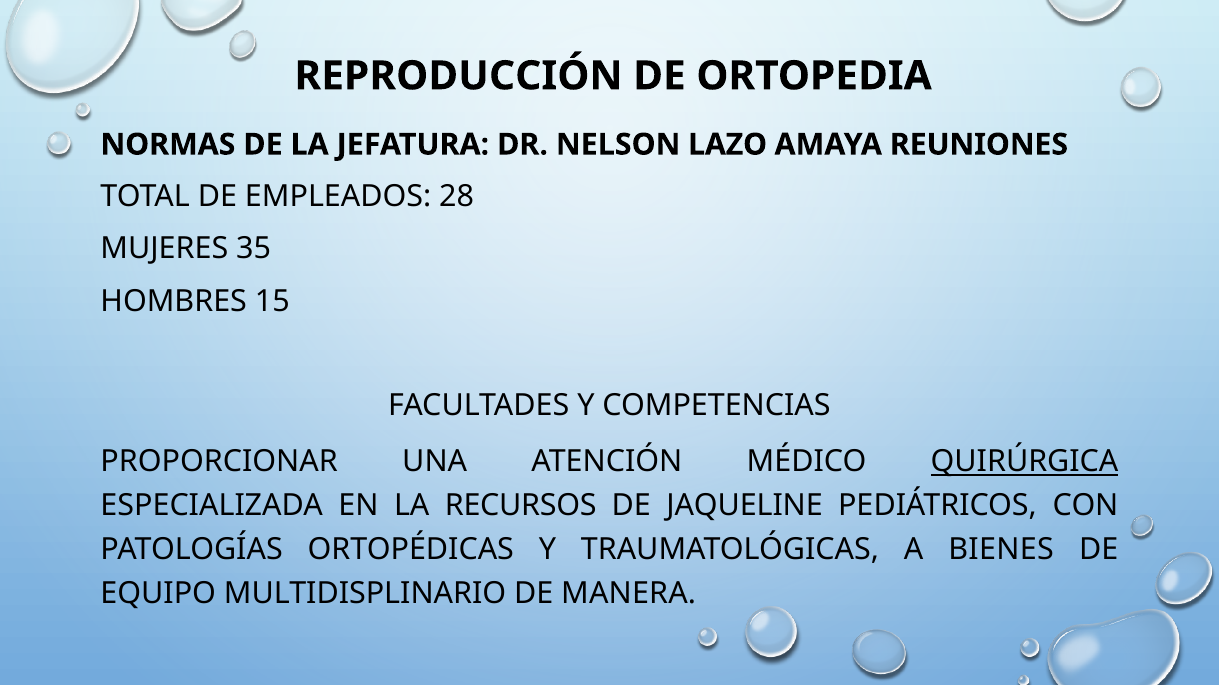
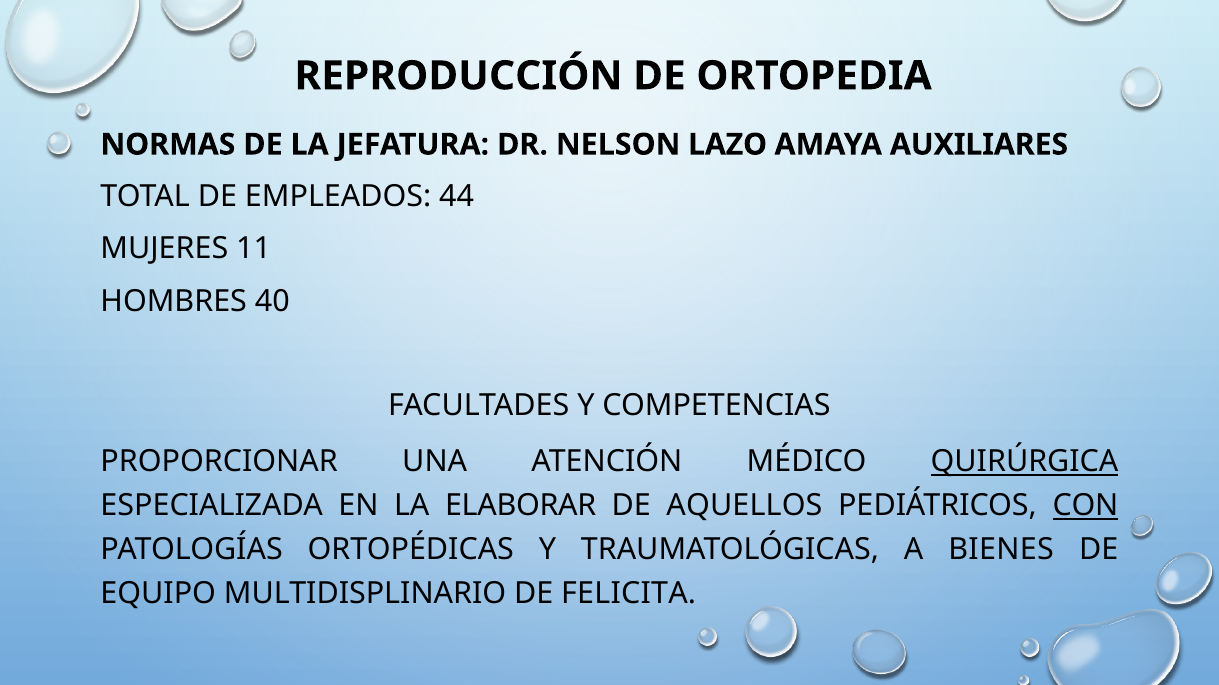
REUNIONES: REUNIONES -> AUXILIARES (979, 145)
28: 28 -> 44 (457, 197)
35: 35 -> 11 (254, 249)
15: 15 -> 40 (272, 301)
RECURSOS: RECURSOS -> ELABORAR (521, 506)
JAQUELINE: JAQUELINE -> AQUELLOS (744, 506)
CON underline: none -> present (1085, 506)
MANERA: MANERA -> FELICITA (629, 594)
